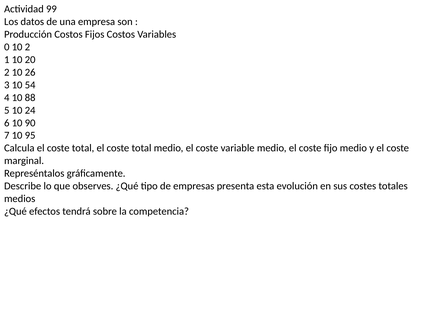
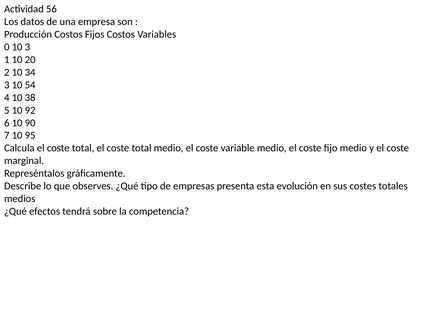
99: 99 -> 56 (51, 9)
10 2: 2 -> 3 (27, 47)
26: 26 -> 34 (30, 72)
88: 88 -> 38 (30, 98)
24: 24 -> 92 (30, 110)
